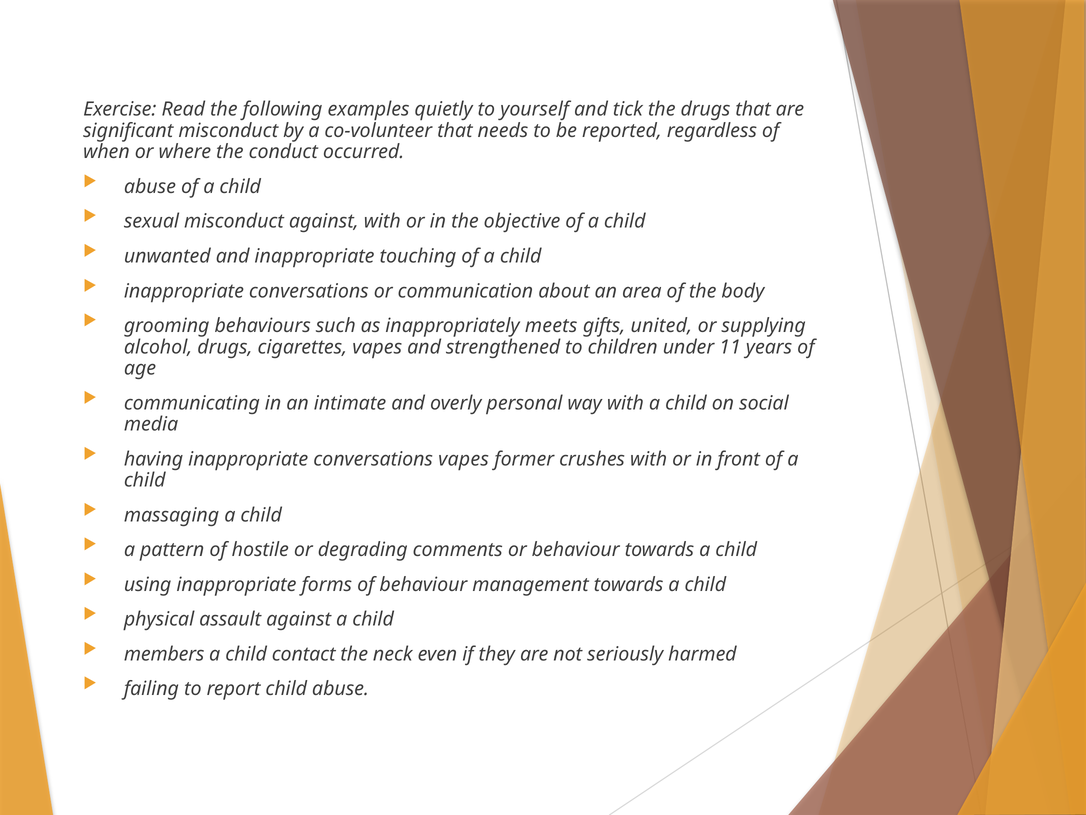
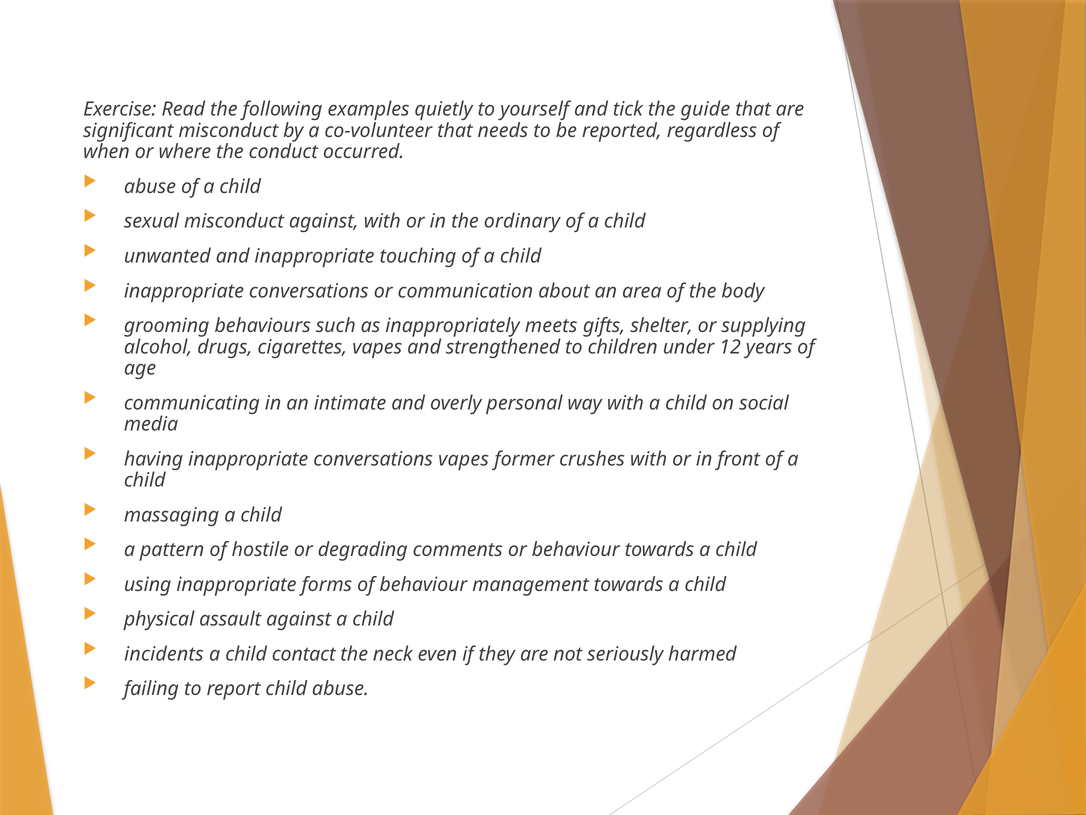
the drugs: drugs -> guide (705, 109)
objective: objective -> ordinary (522, 221)
united: united -> shelter (662, 326)
11: 11 -> 12 (730, 347)
members: members -> incidents (164, 654)
